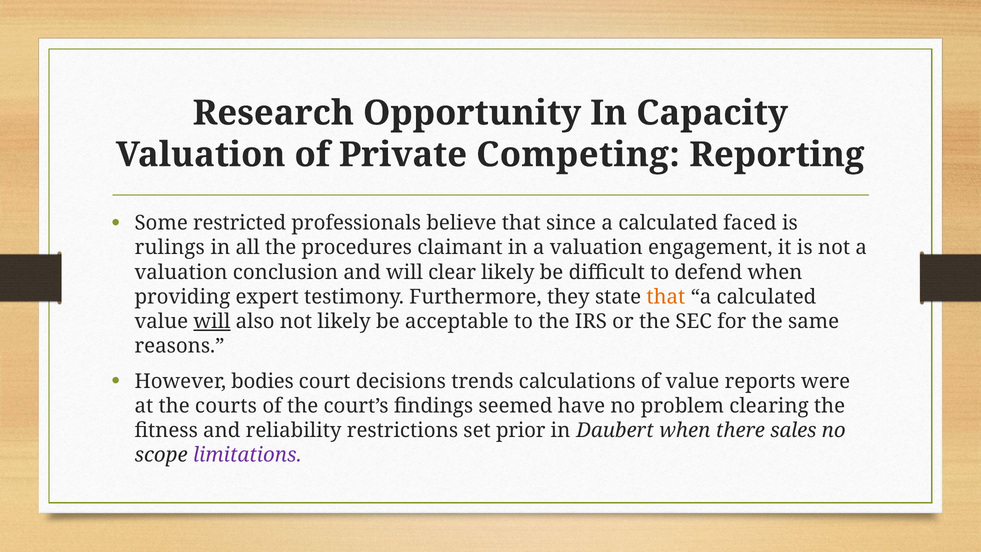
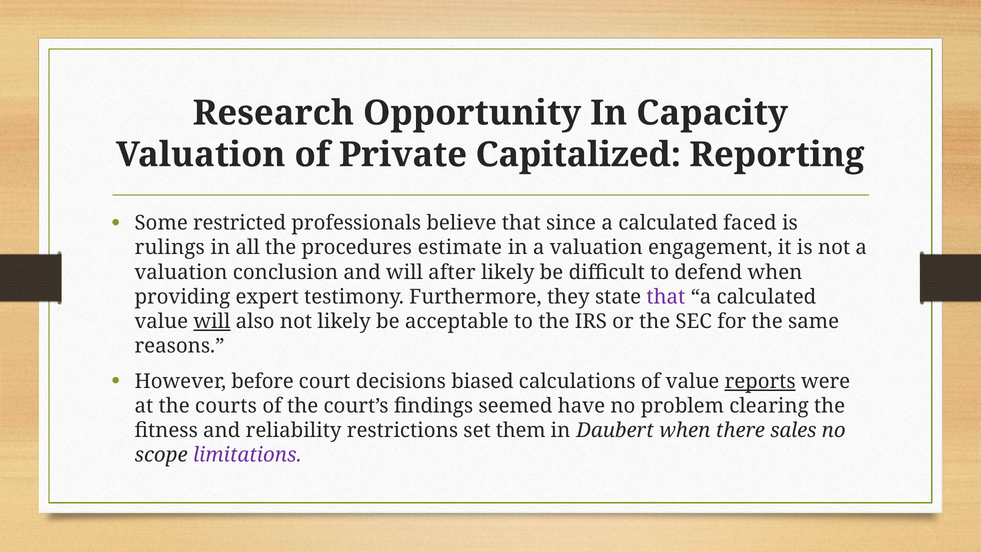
Competing: Competing -> Capitalized (578, 155)
claimant: claimant -> estimate (460, 248)
clear: clear -> after (452, 272)
that colour: orange -> purple (666, 297)
bodies: bodies -> before (263, 381)
trends: trends -> biased (482, 381)
reports underline: none -> present (760, 381)
prior: prior -> them (521, 430)
